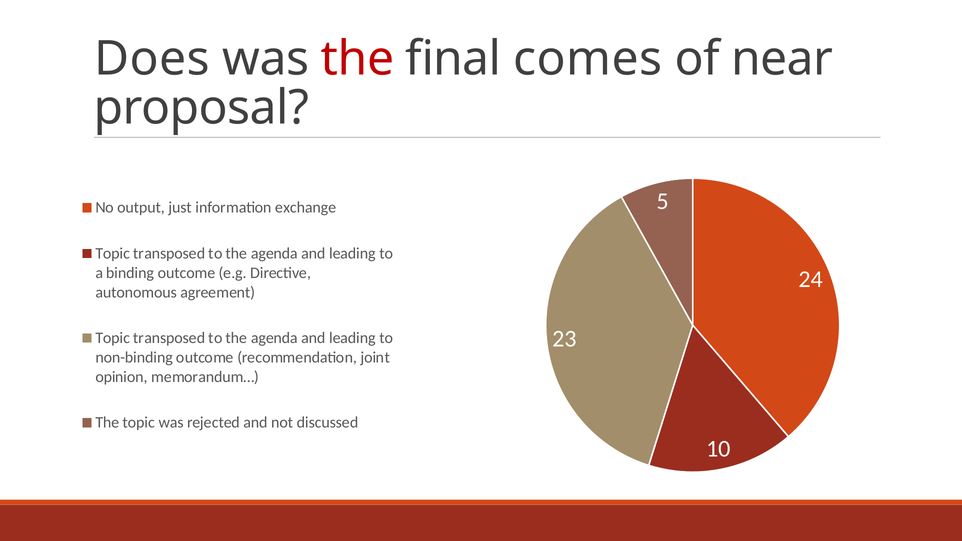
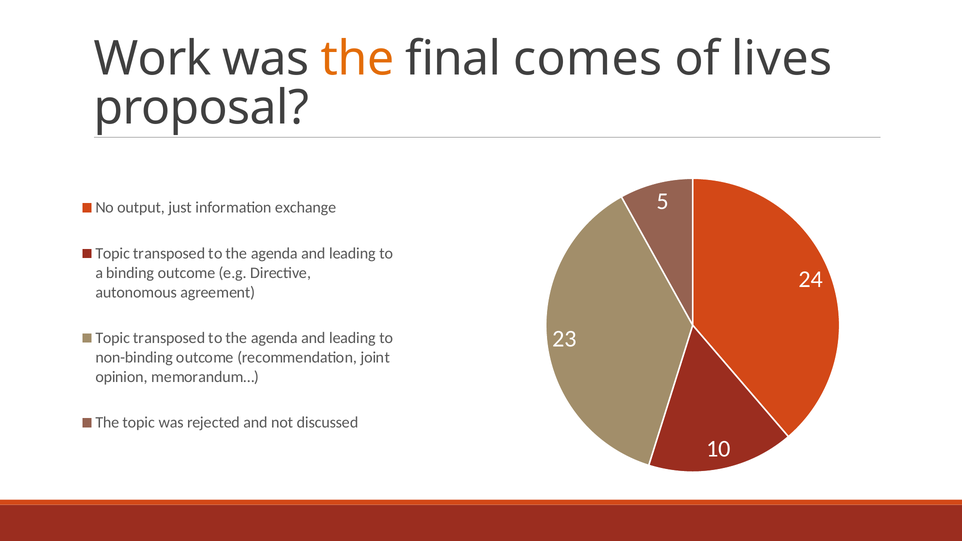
Does: Does -> Work (153, 59)
the colour: red -> orange (357, 59)
near: near -> lives (782, 59)
